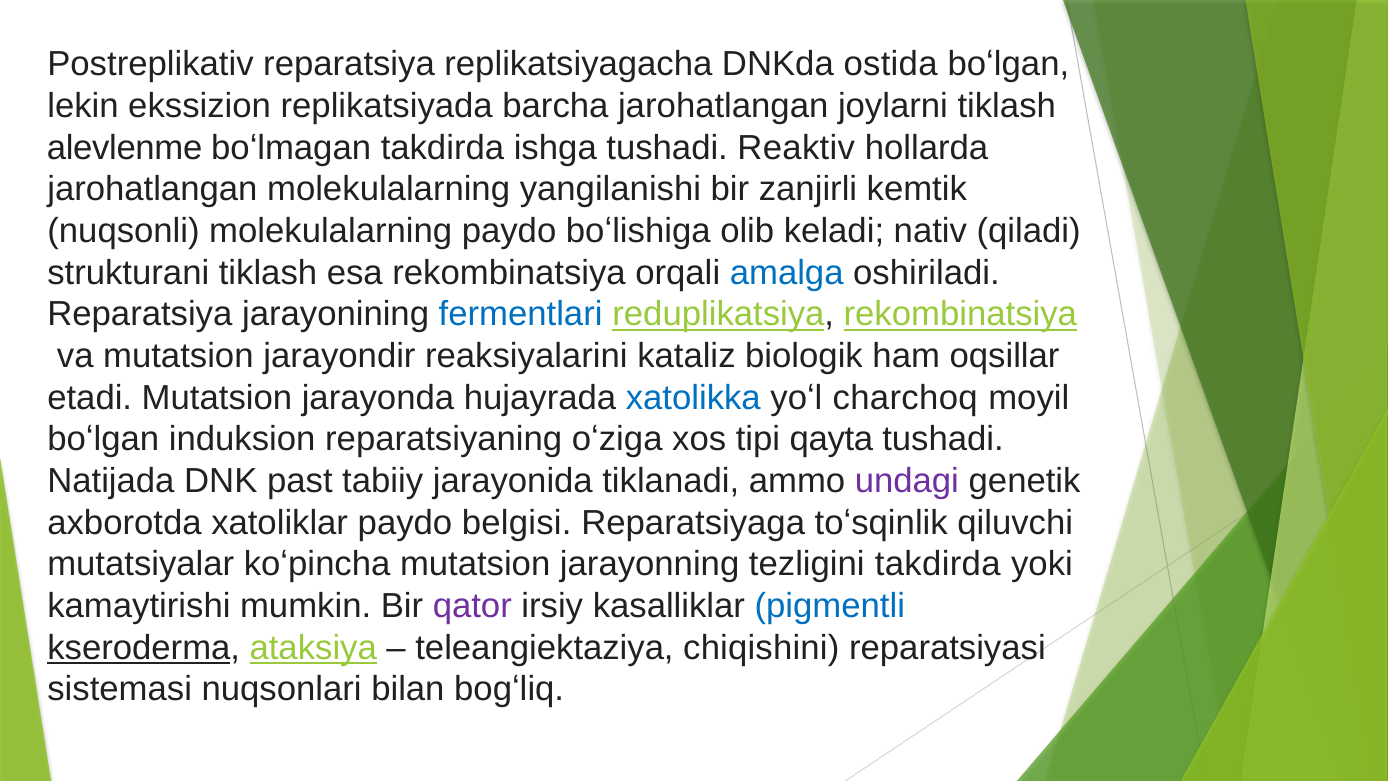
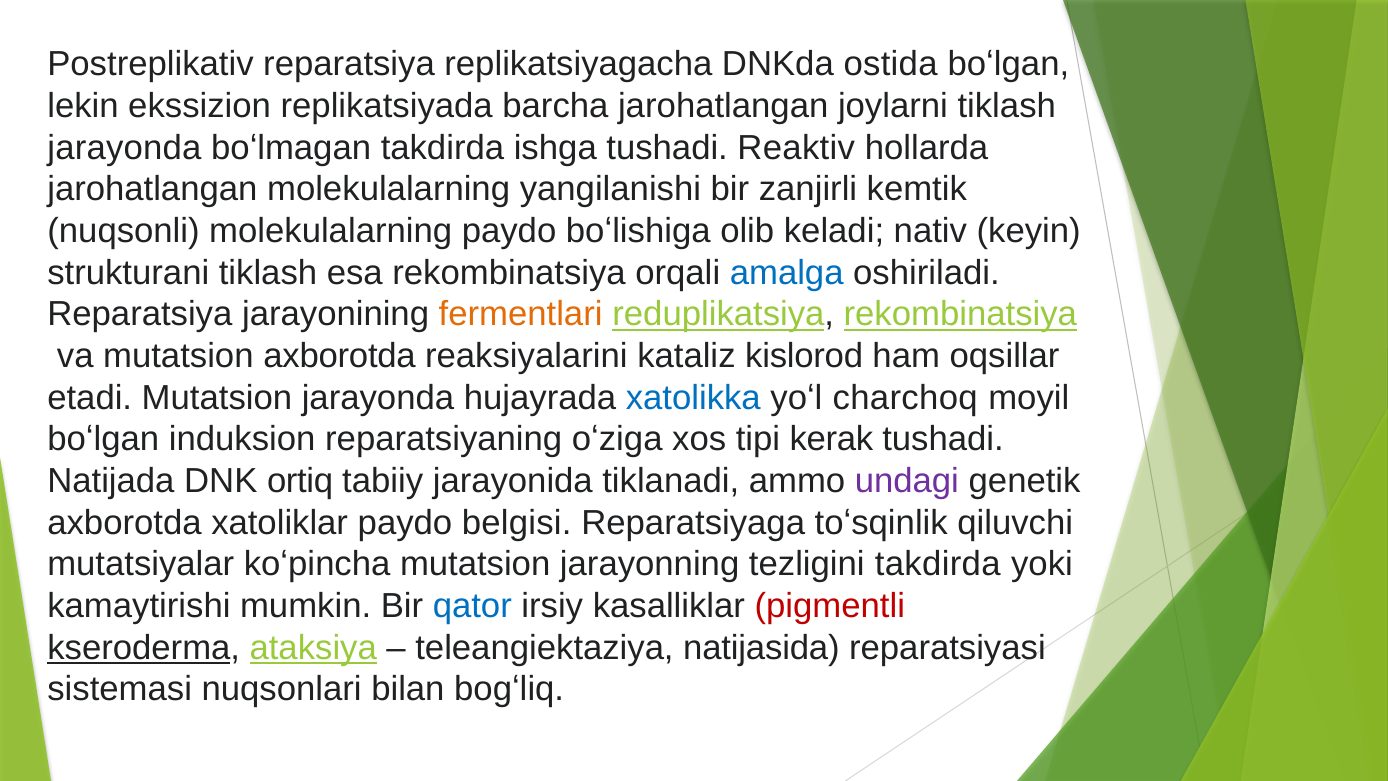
alevlenme: alevlenme -> jarayonda (124, 148)
qiladi: qiladi -> keyin (1029, 231)
fermentlari colour: blue -> orange (521, 314)
mutatsion jarayondir: jarayondir -> axborotda (340, 356)
biologik: biologik -> kislorod (804, 356)
qayta: qayta -> kerak (831, 439)
past: past -> ortiq (300, 481)
qator colour: purple -> blue (472, 606)
pigmentli colour: blue -> red (830, 606)
chiqishini: chiqishini -> natijasida (761, 647)
